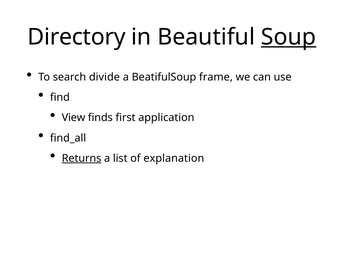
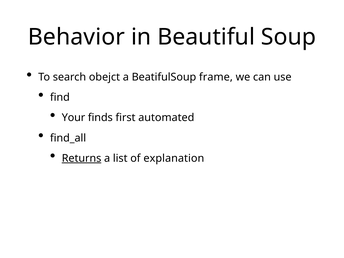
Directory: Directory -> Behavior (76, 37)
Soup underline: present -> none (289, 37)
divide: divide -> obejct (104, 77)
View: View -> Your (74, 118)
application: application -> automated (166, 118)
